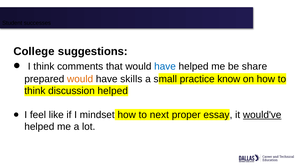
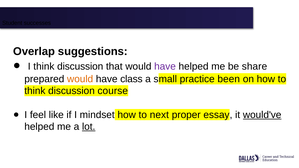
College: College -> Overlap (34, 51)
I think comments: comments -> discussion (80, 67)
have colour: blue -> purple (165, 67)
skills: skills -> class (131, 79)
know: know -> been (229, 79)
discussion helped: helped -> course (113, 91)
lot underline: none -> present (89, 127)
